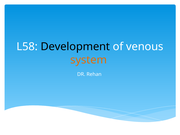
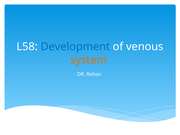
Development colour: black -> blue (75, 47)
